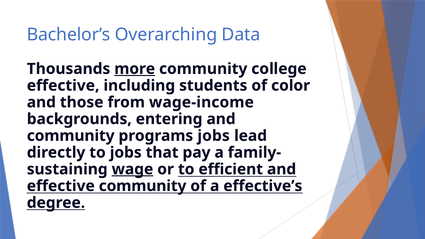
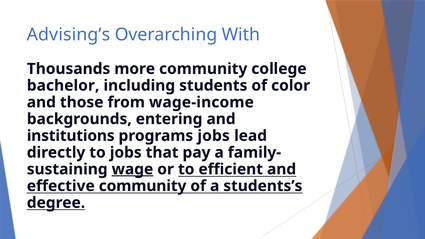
Bachelor’s: Bachelor’s -> Advising’s (68, 35)
Data: Data -> With (241, 35)
more underline: present -> none (135, 69)
effective: effective -> bachelor (63, 86)
community: community -> institutions (71, 136)
effective’s: effective’s -> students’s (263, 186)
